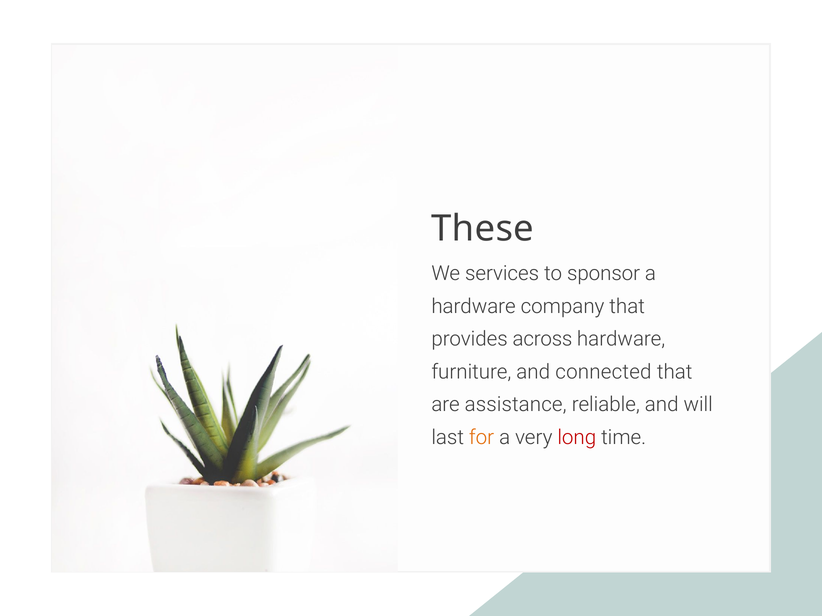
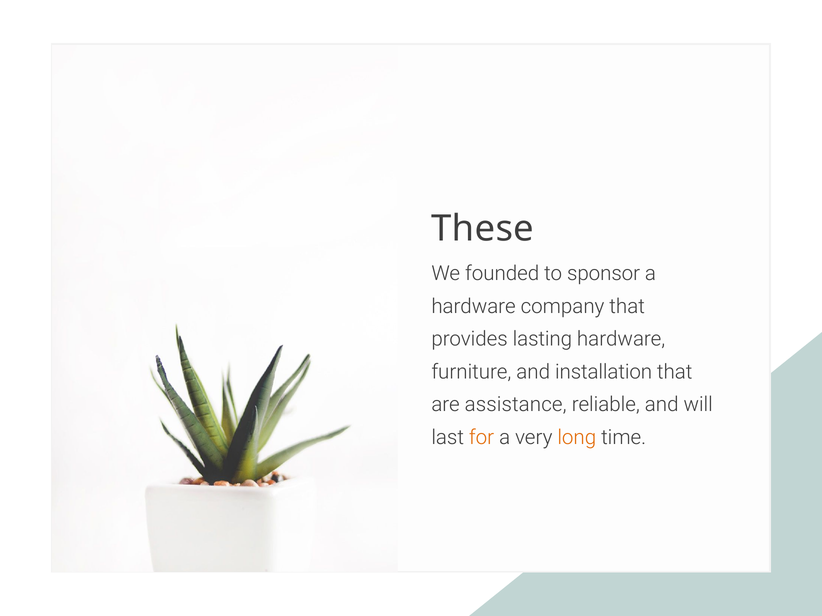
services: services -> founded (502, 274)
across: across -> lasting (542, 339)
connected: connected -> installation (604, 372)
long colour: red -> orange (577, 438)
